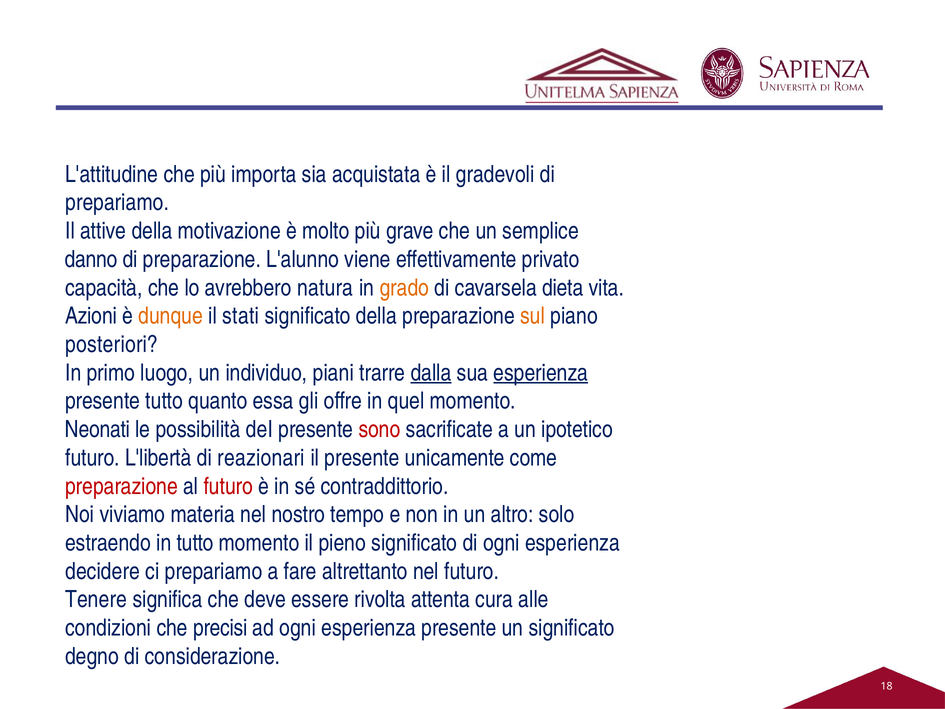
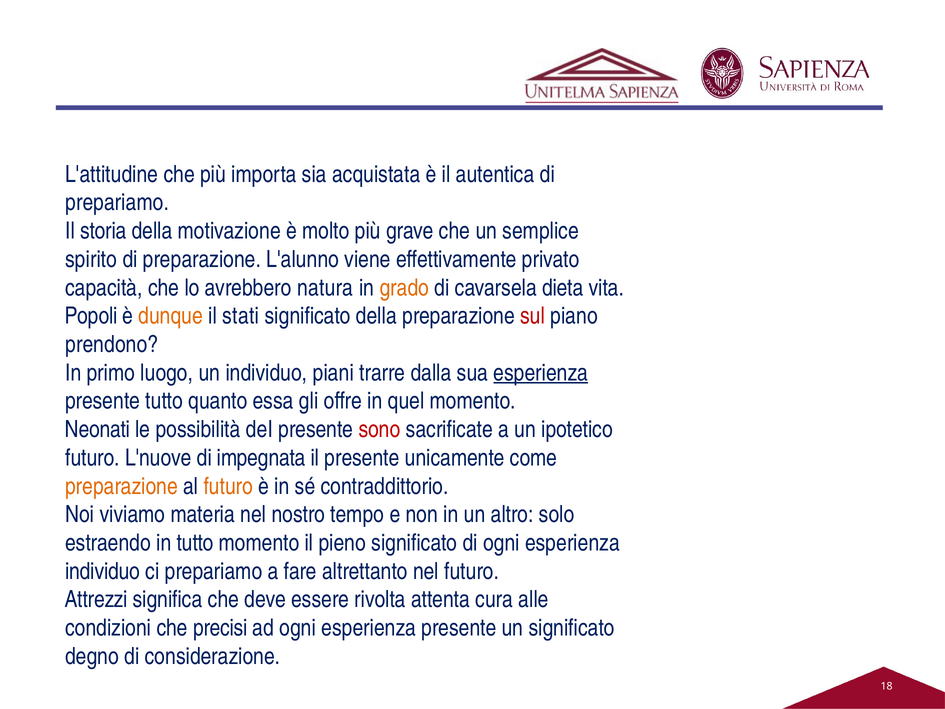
gradevoli: gradevoli -> autentica (495, 174)
attive: attive -> storia (103, 231)
danno: danno -> spirito (91, 259)
Azioni: Azioni -> Popoli (91, 316)
sul colour: orange -> red (533, 316)
posteriori: posteriori -> prendono (112, 344)
dalla underline: present -> none (431, 373)
L'libertà: L'libertà -> L'nuove (158, 458)
reazionari: reazionari -> impegnata (261, 458)
preparazione colour: red -> orange (122, 486)
futuro colour: red -> orange (228, 486)
decidere: decidere -> individuo (103, 571)
Tenere: Tenere -> Attrezzi (96, 599)
